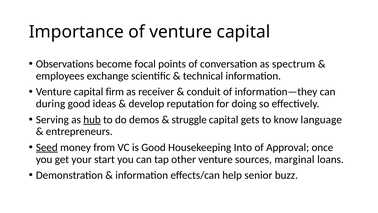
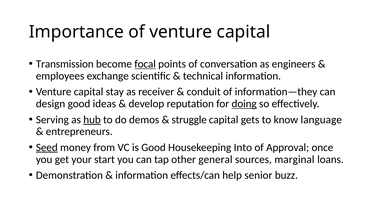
Observations: Observations -> Transmission (65, 64)
focal underline: none -> present (145, 64)
spectrum: spectrum -> engineers (294, 64)
firm: firm -> stay (115, 92)
during: during -> design (51, 104)
doing underline: none -> present (244, 104)
other venture: venture -> general (215, 159)
